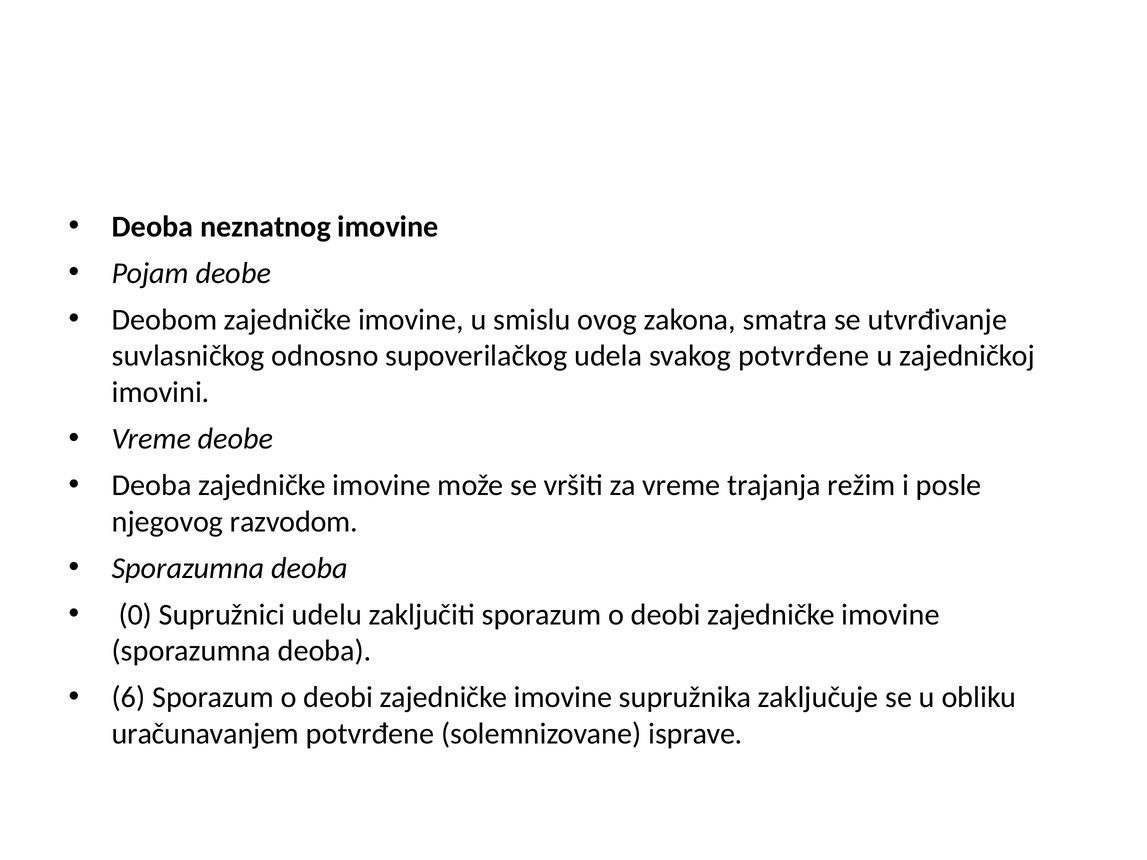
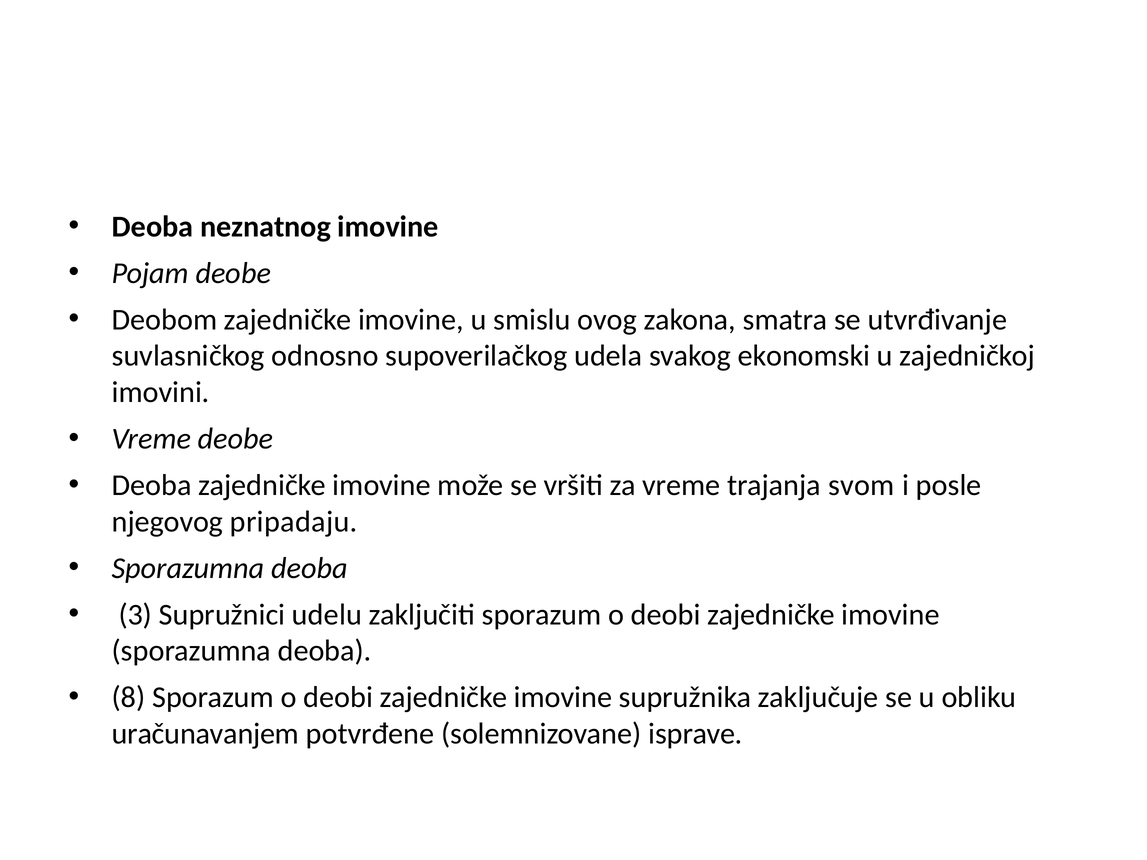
svakog potvrđene: potvrđene -> ekonomski (804, 356)
režim: režim -> svom (861, 485)
razvodom: razvodom -> pripadaju (294, 522)
0: 0 -> 3 (135, 615)
6: 6 -> 8 (129, 698)
